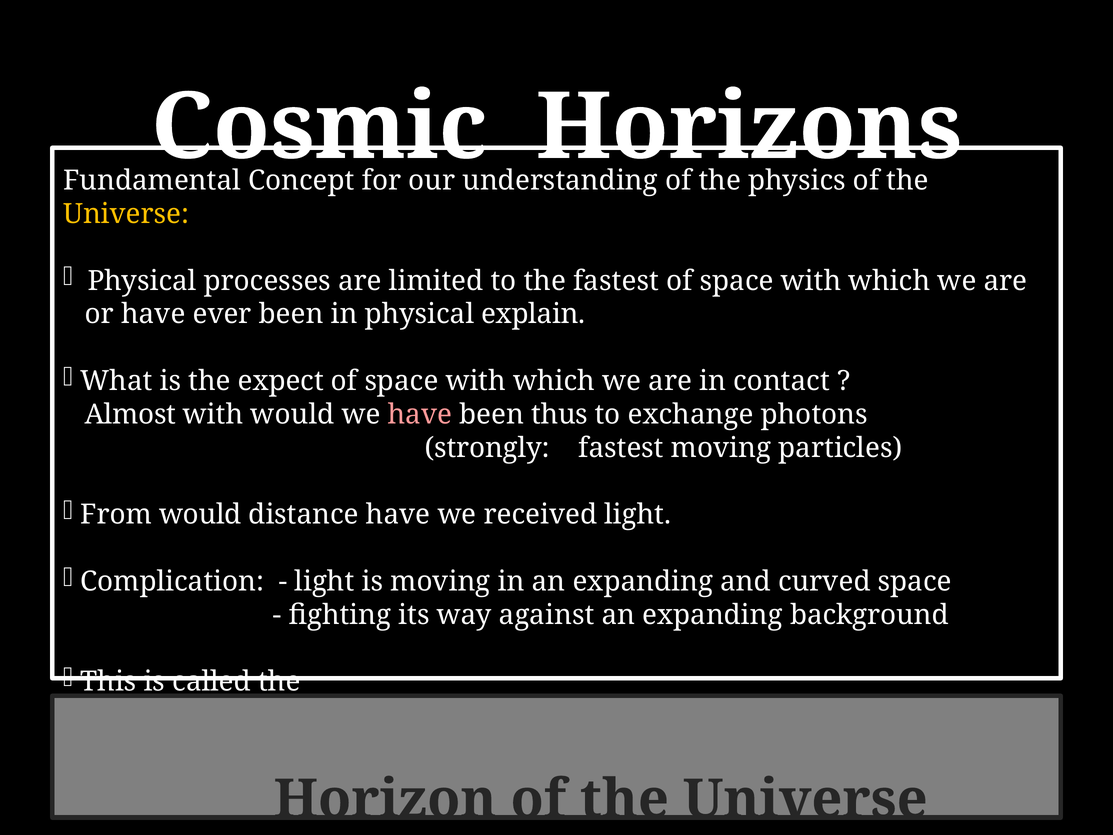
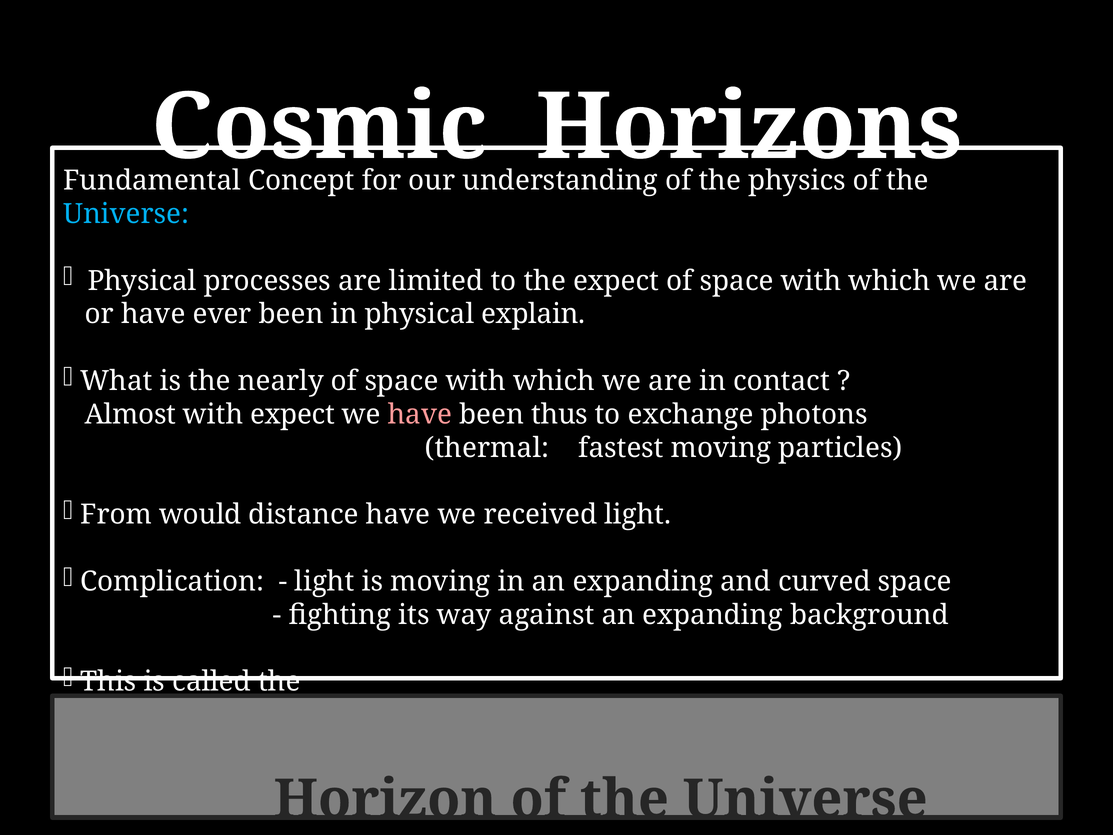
Universe colour: yellow -> light blue (126, 214)
the fastest: fastest -> expect (616, 281)
expect: expect -> nearly (281, 381)
with would: would -> expect (293, 414)
strongly: strongly -> thermal (487, 448)
